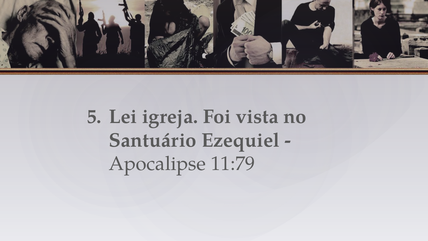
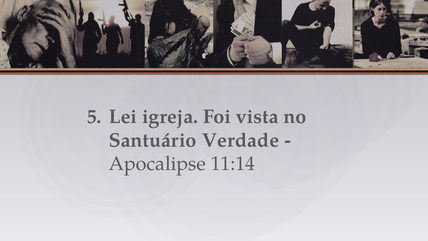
Ezequiel: Ezequiel -> Verdade (240, 140)
11:79: 11:79 -> 11:14 (233, 164)
